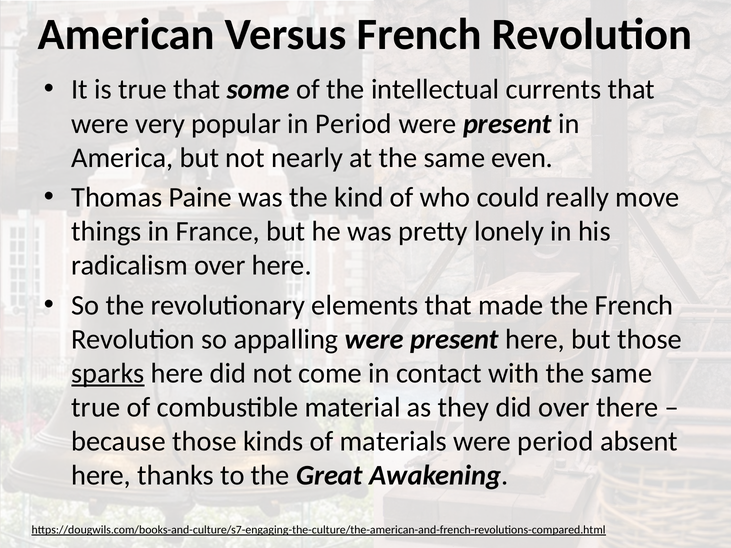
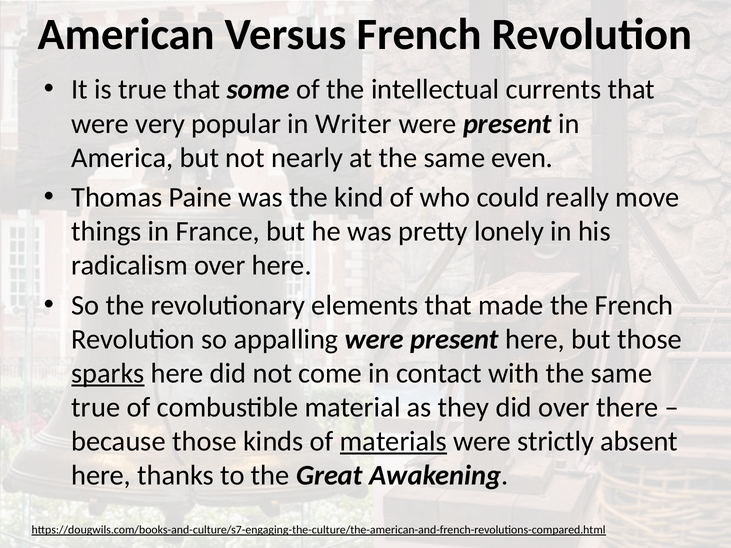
in Period: Period -> Writer (354, 124)
materials underline: none -> present (393, 442)
were period: period -> strictly (556, 442)
